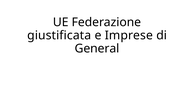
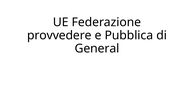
giustificata: giustificata -> provvedere (59, 35)
Imprese: Imprese -> Pubblica (129, 35)
